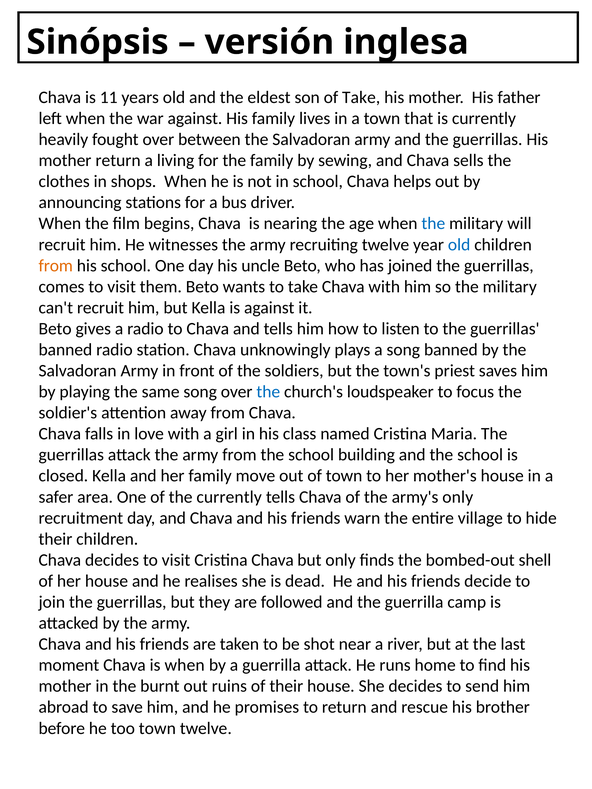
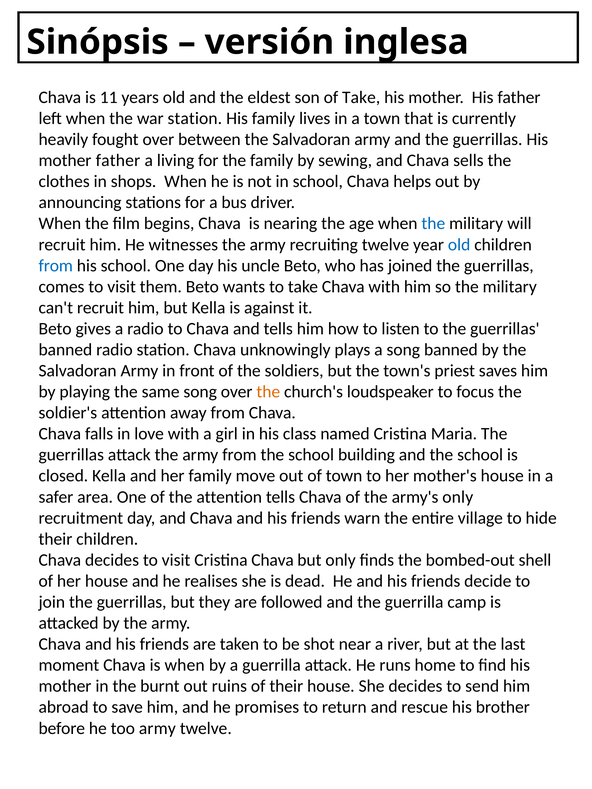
war against: against -> station (195, 118)
mother return: return -> father (118, 161)
from colour: orange -> blue (56, 266)
the colour: blue -> orange (268, 392)
the currently: currently -> attention (229, 497)
too town: town -> army (157, 729)
